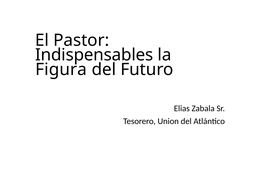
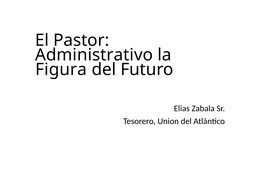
Indispensables: Indispensables -> Administrativo (94, 55)
